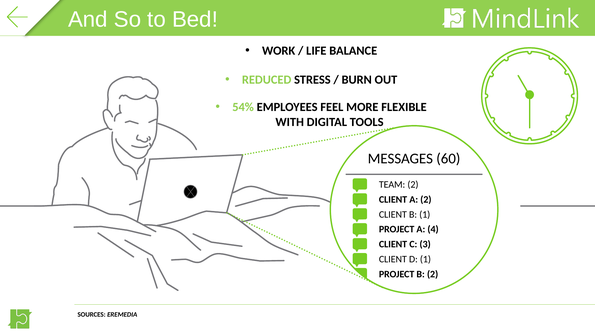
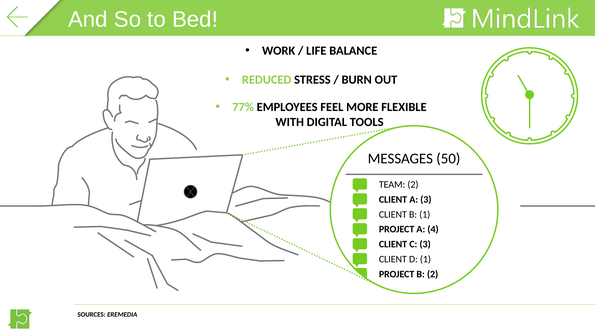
54%: 54% -> 77% (243, 107)
60: 60 -> 50 (448, 158)
A 2: 2 -> 3 (426, 199)
